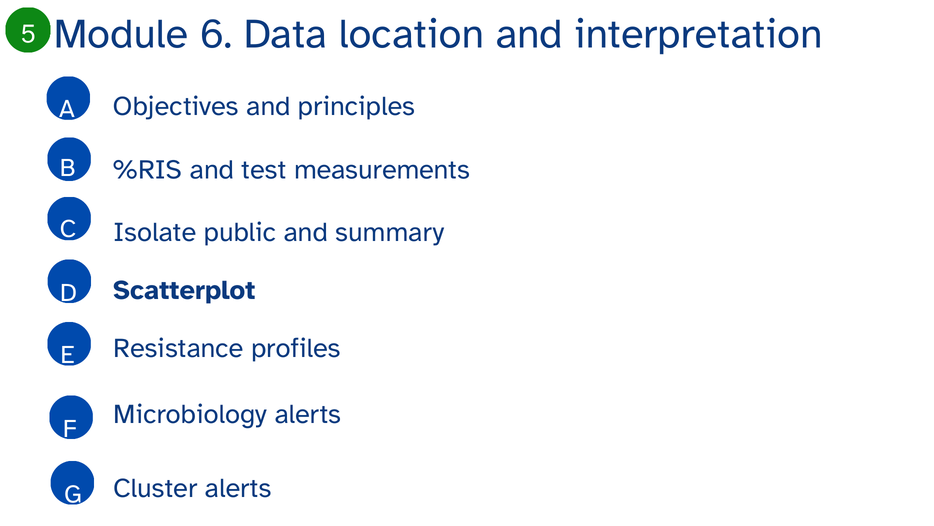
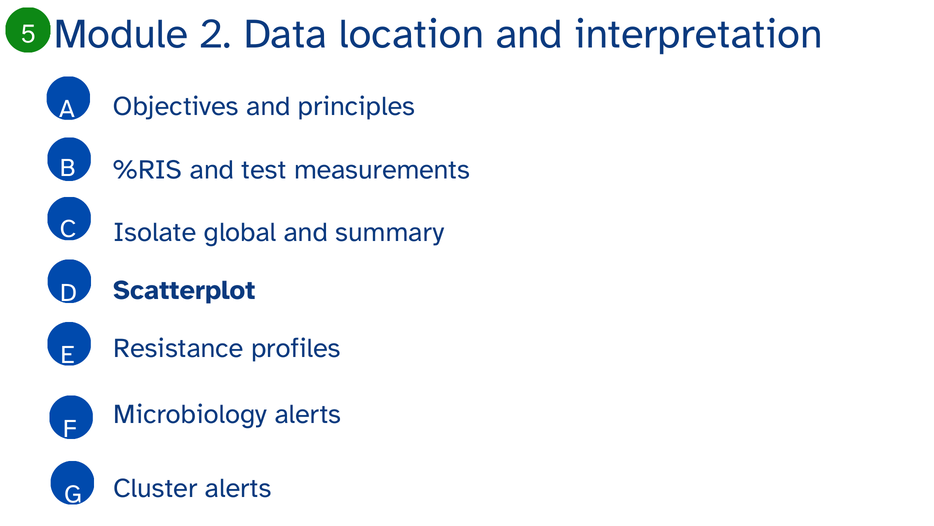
6: 6 -> 2 (216, 34)
public: public -> global (240, 232)
